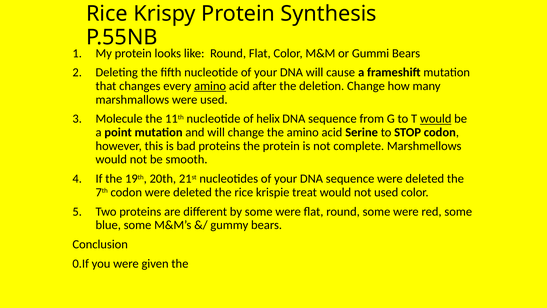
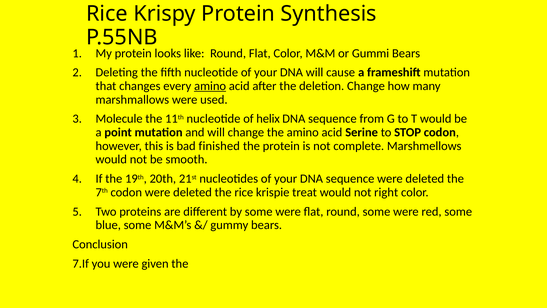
would underline: present -> none (436, 119)
bad proteins: proteins -> finished (219, 146)
not used: used -> right (386, 192)
0.If: 0.If -> 7.If (81, 263)
